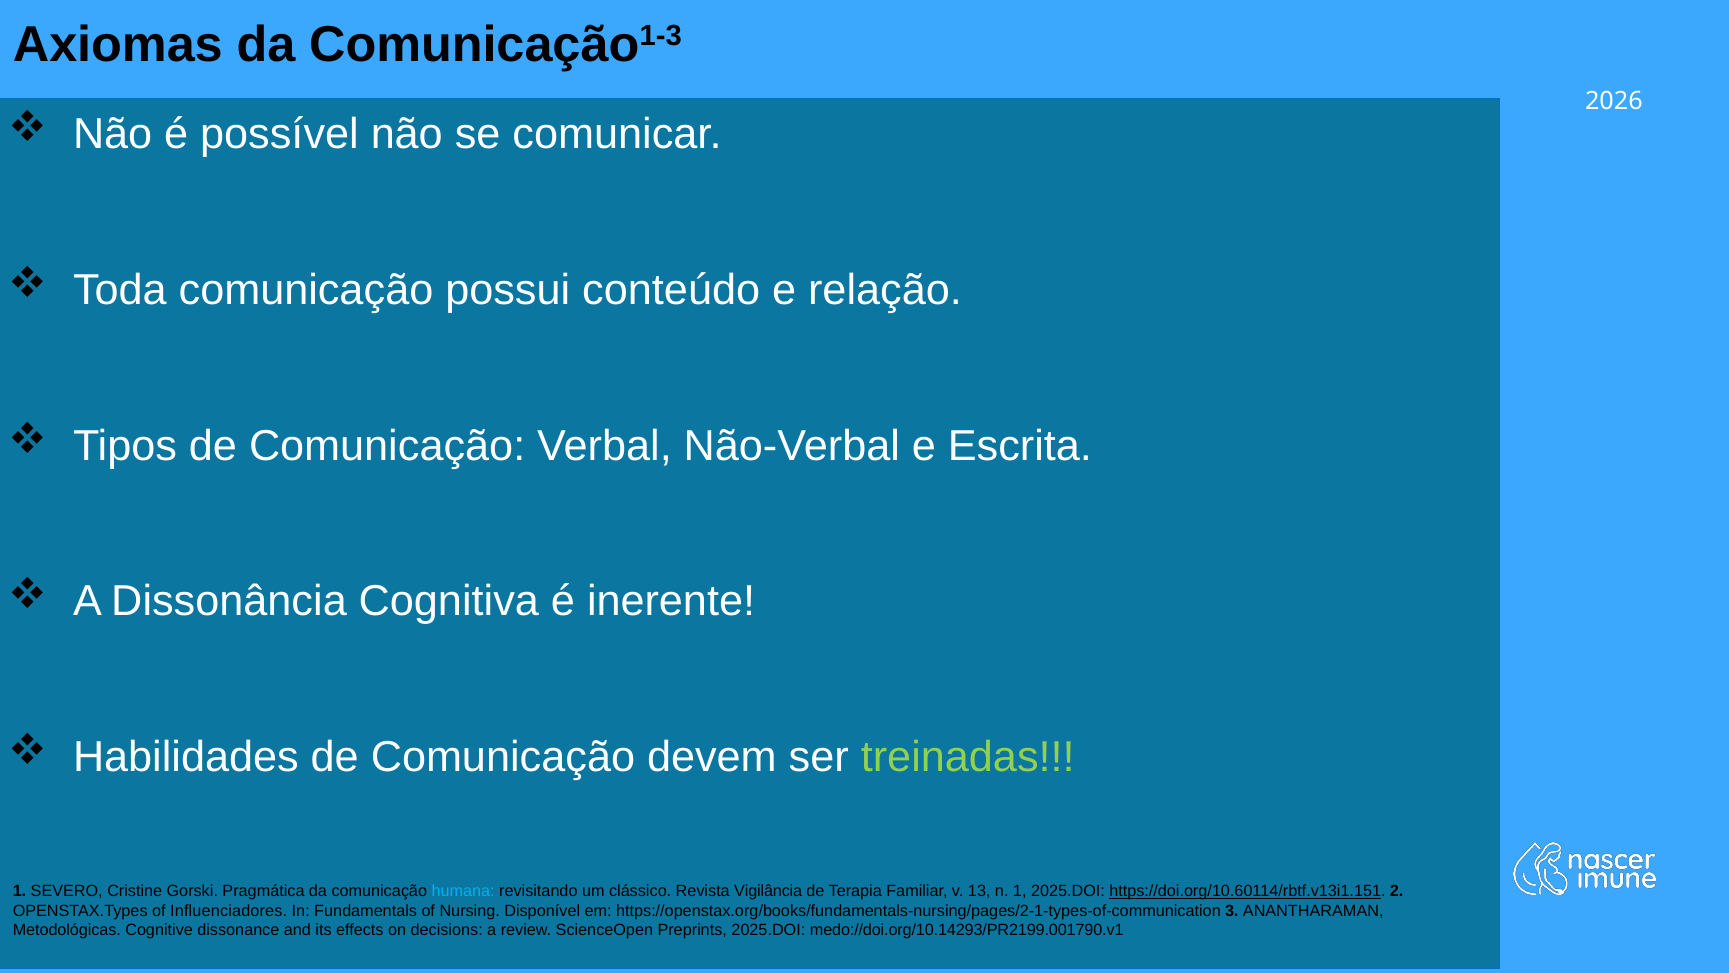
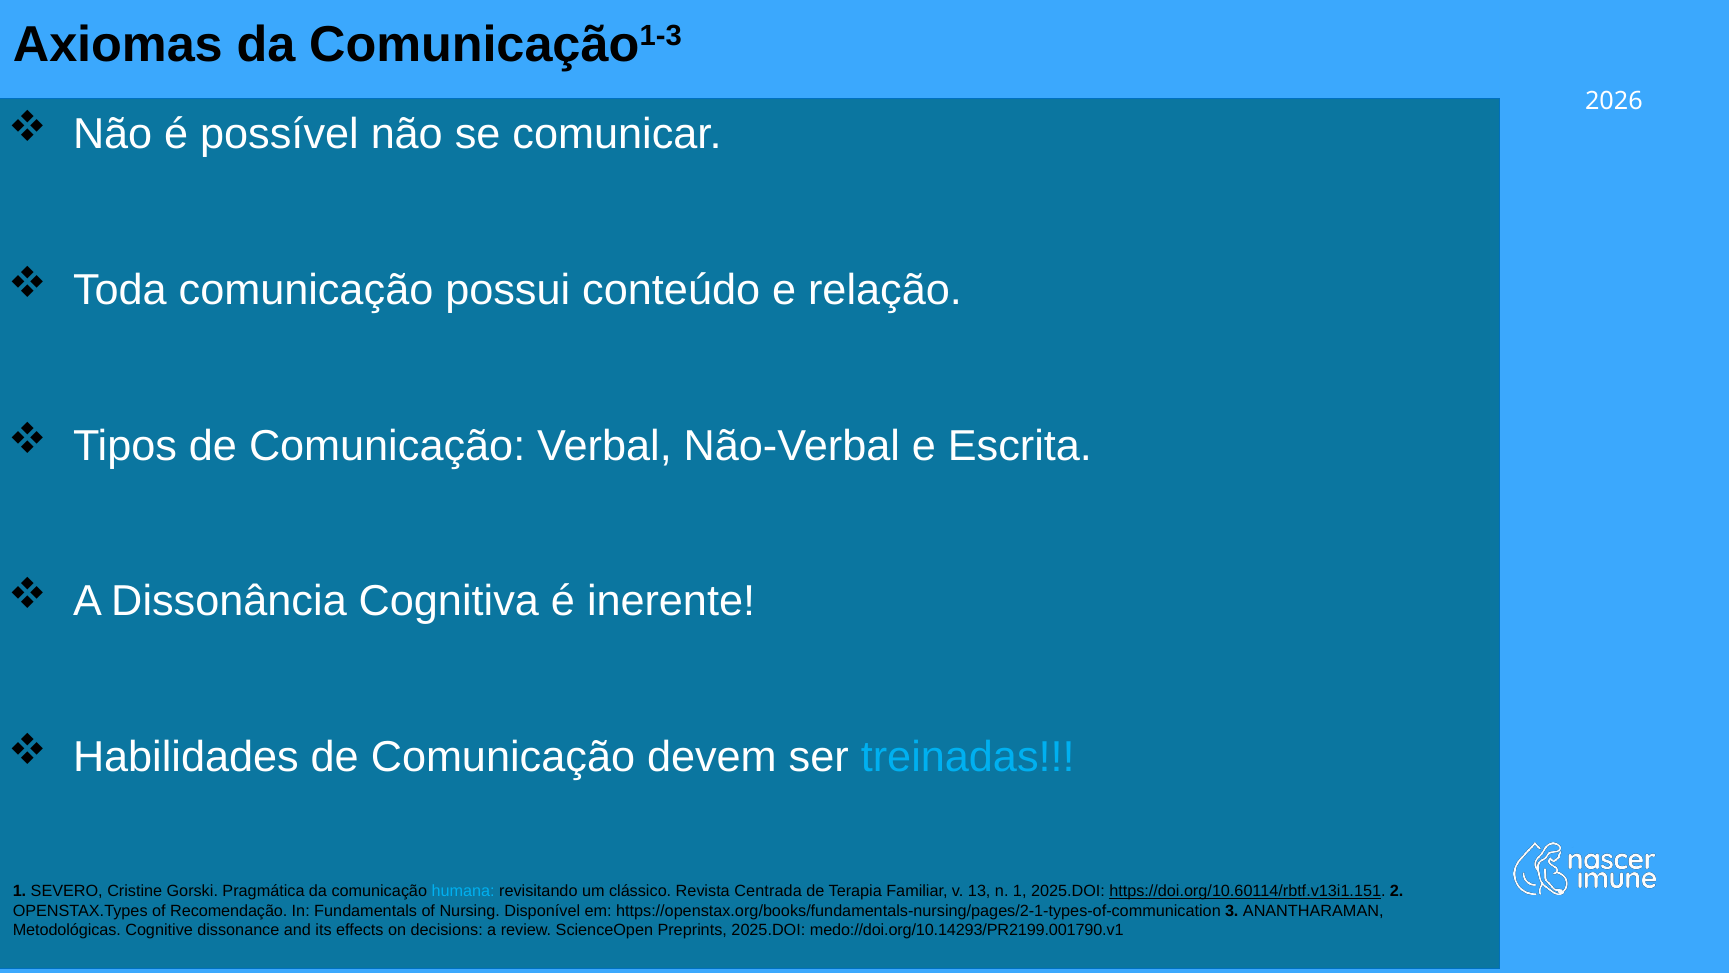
treinadas colour: light green -> light blue (968, 757)
Vigilância: Vigilância -> Centrada (768, 891)
Influenciadores: Influenciadores -> Recomendação (229, 911)
